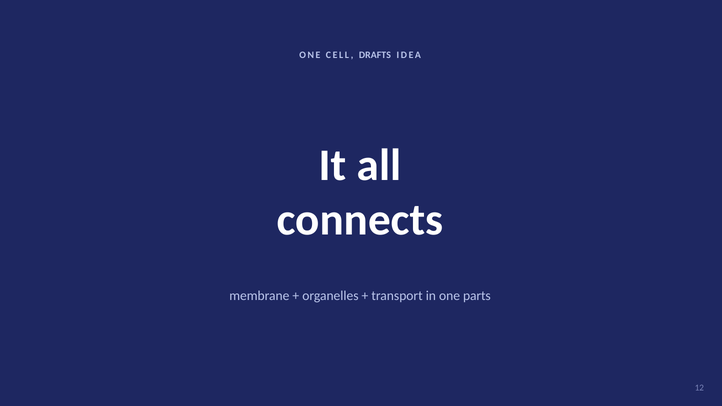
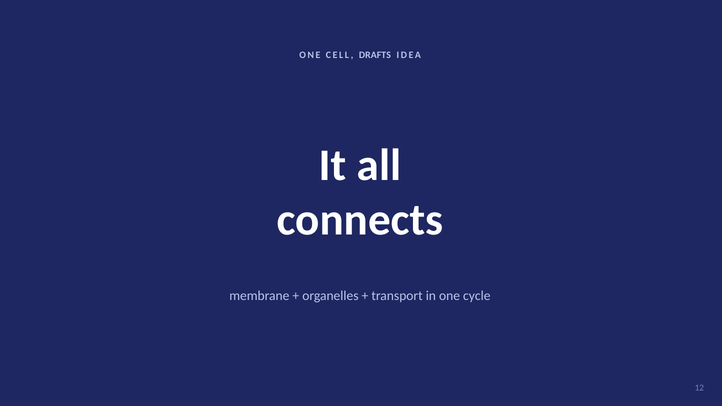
parts: parts -> cycle (477, 296)
